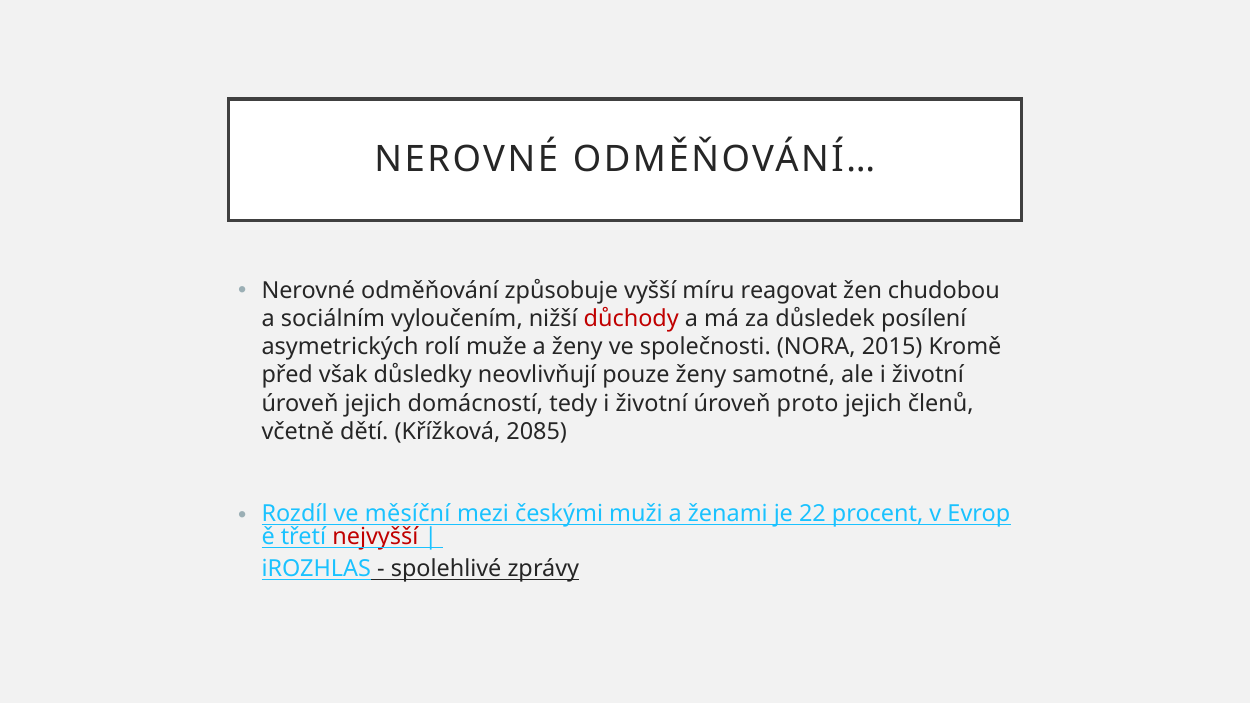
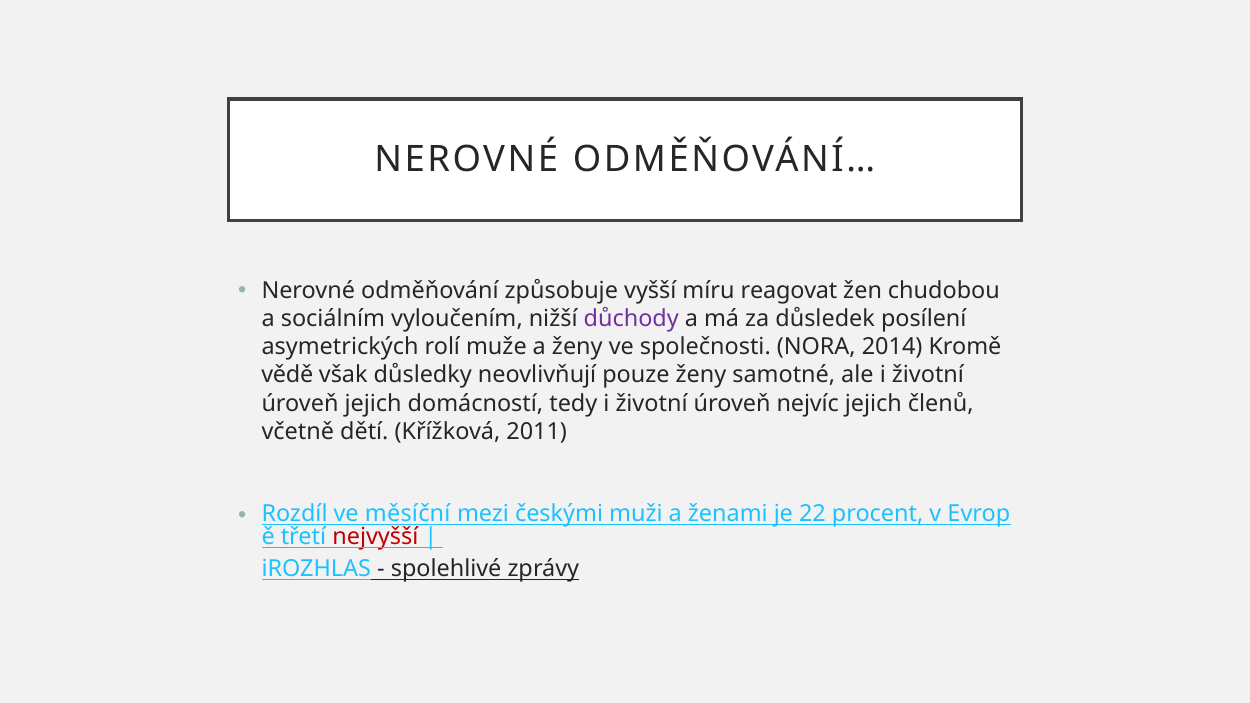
důchody colour: red -> purple (631, 319)
2015: 2015 -> 2014 (892, 347)
před: před -> vědě (287, 375)
proto: proto -> nejvíc (808, 403)
2085: 2085 -> 2011 (537, 431)
